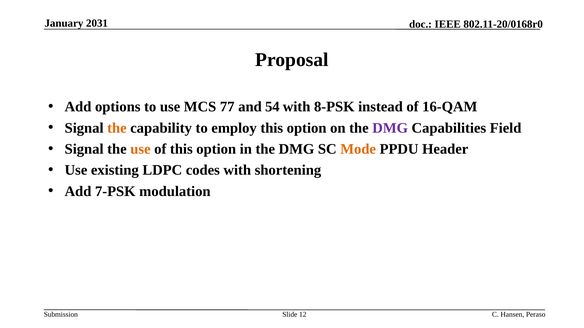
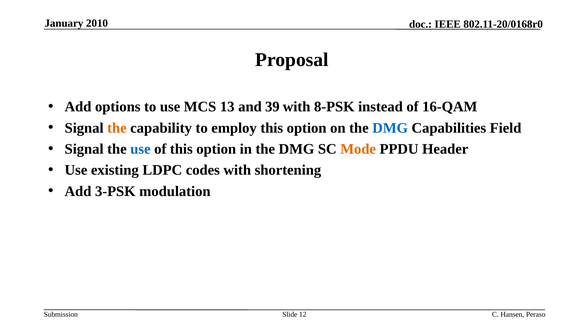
2031: 2031 -> 2010 (97, 23)
77: 77 -> 13 (227, 107)
54: 54 -> 39 (272, 107)
DMG colour: purple -> blue (390, 128)
use colour: orange -> blue (140, 149)
7-PSK: 7-PSK -> 3-PSK (115, 192)
